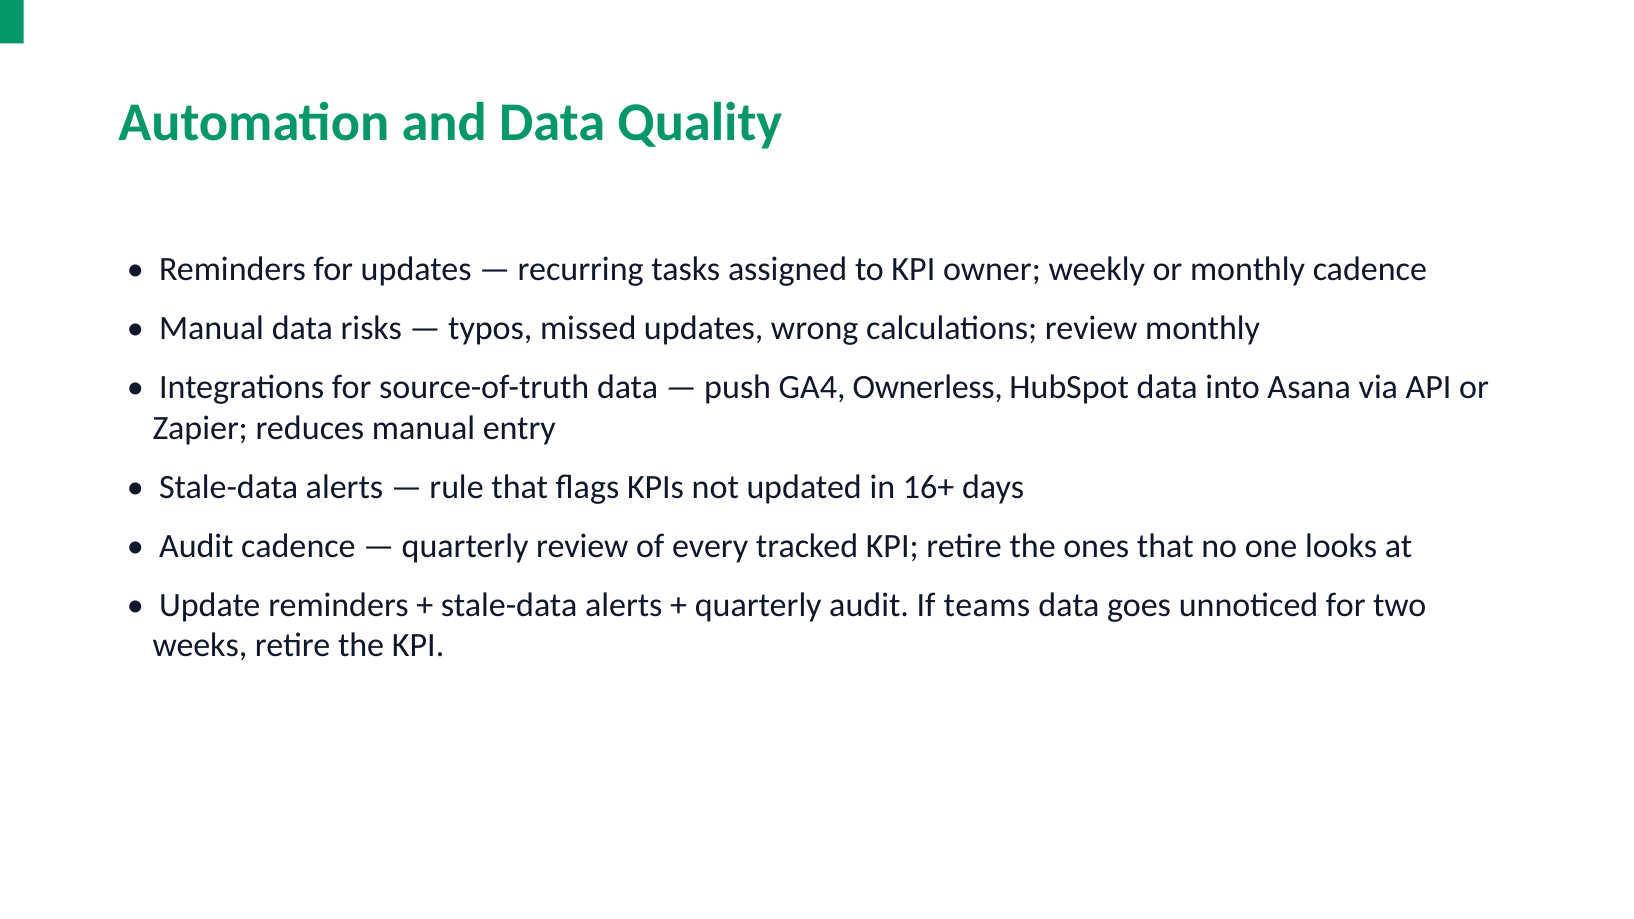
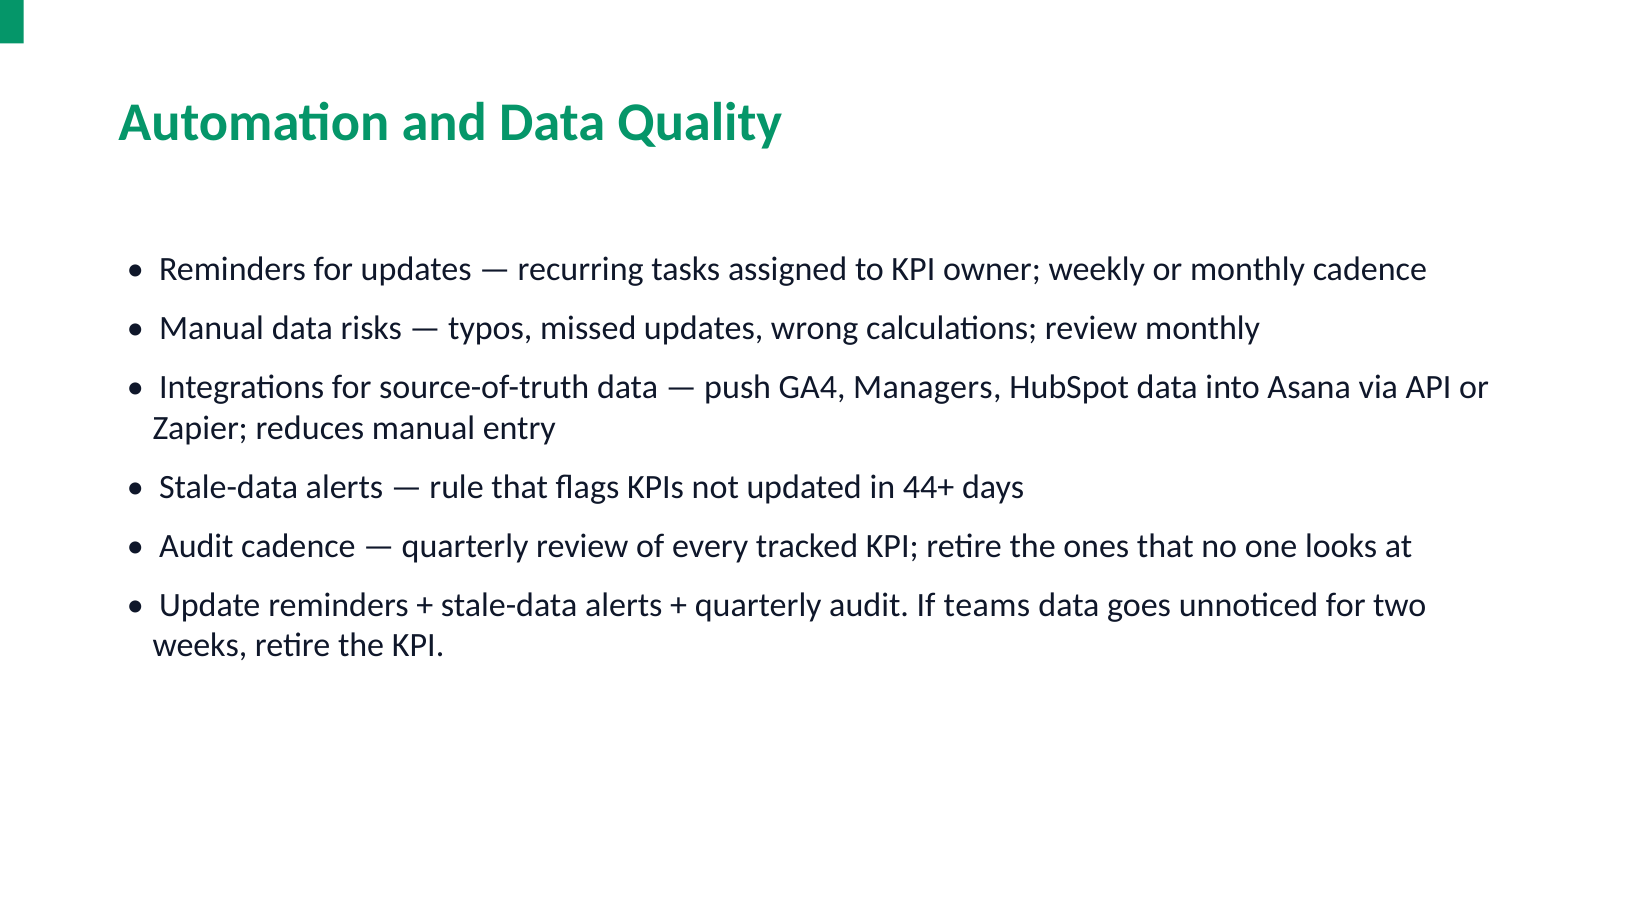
Ownerless: Ownerless -> Managers (927, 387)
16+: 16+ -> 44+ (929, 487)
